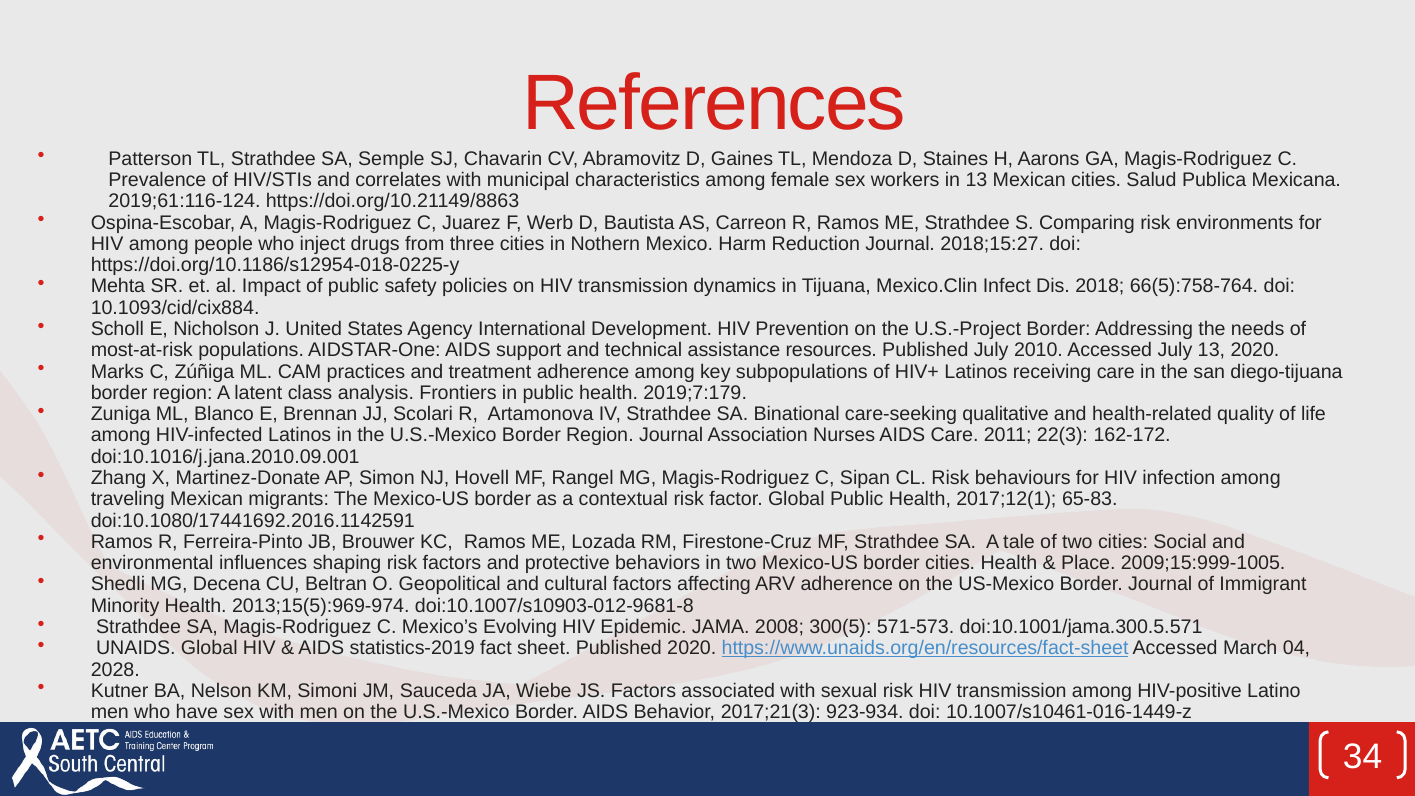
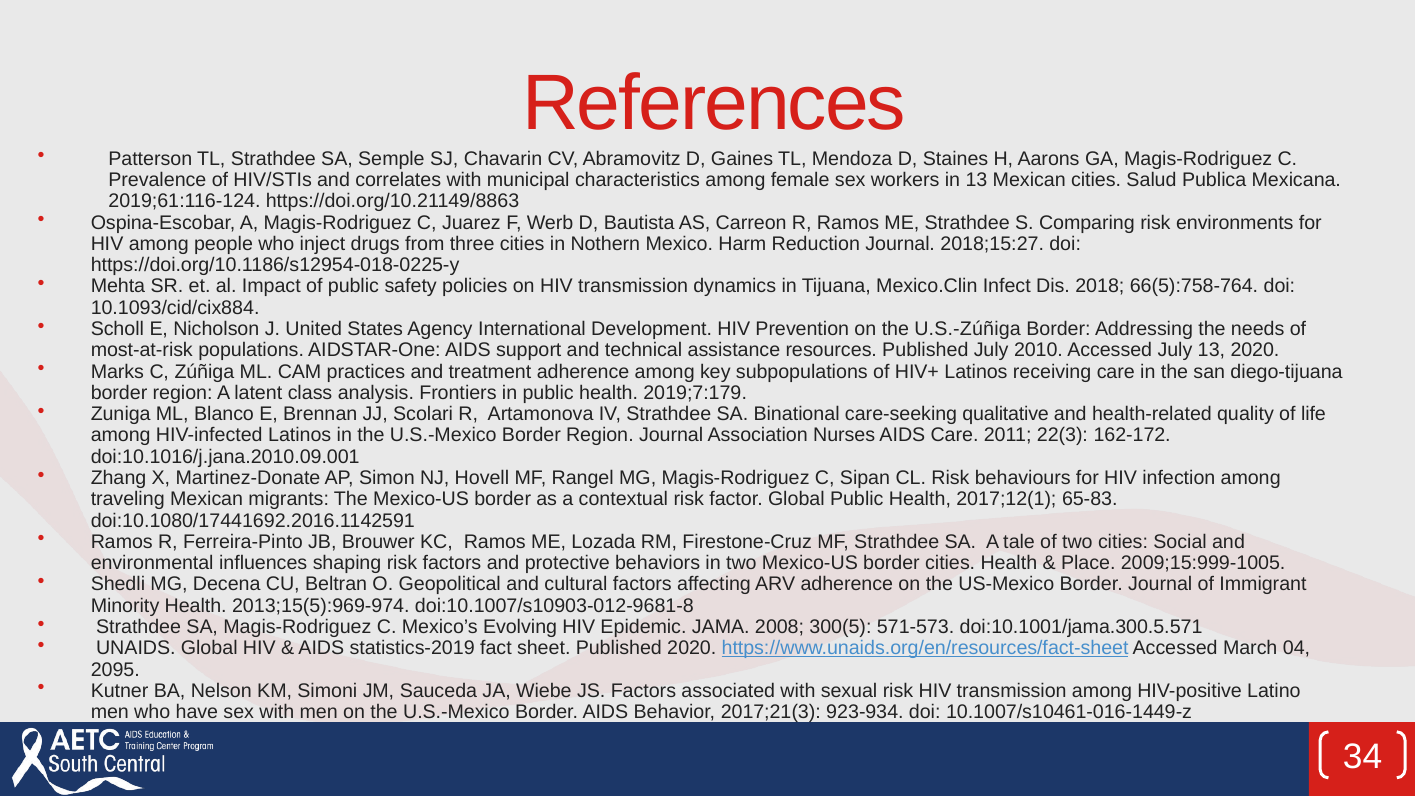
U.S.-Project: U.S.-Project -> U.S.-Zúñiga (968, 329)
2028: 2028 -> 2095 (115, 670)
